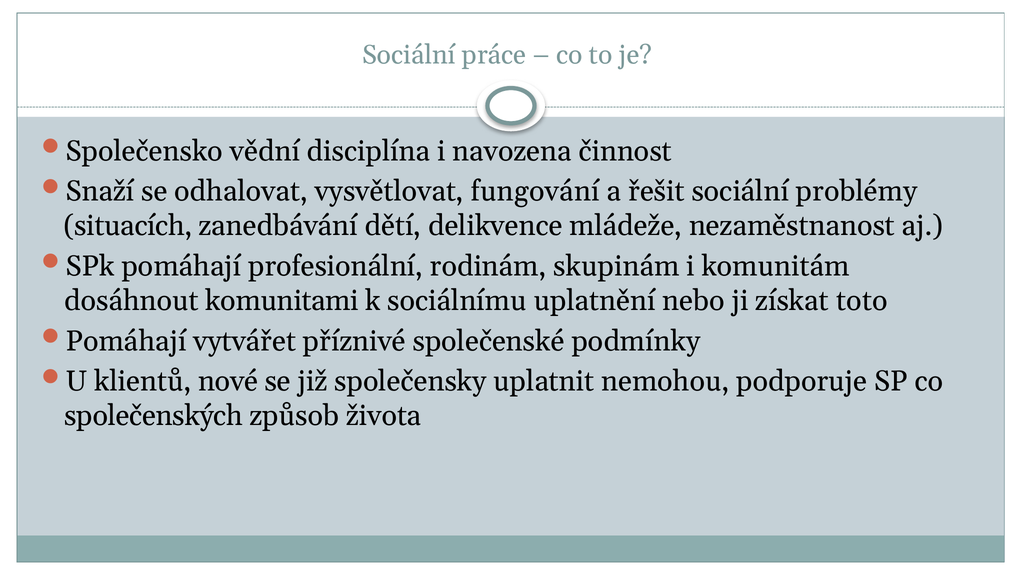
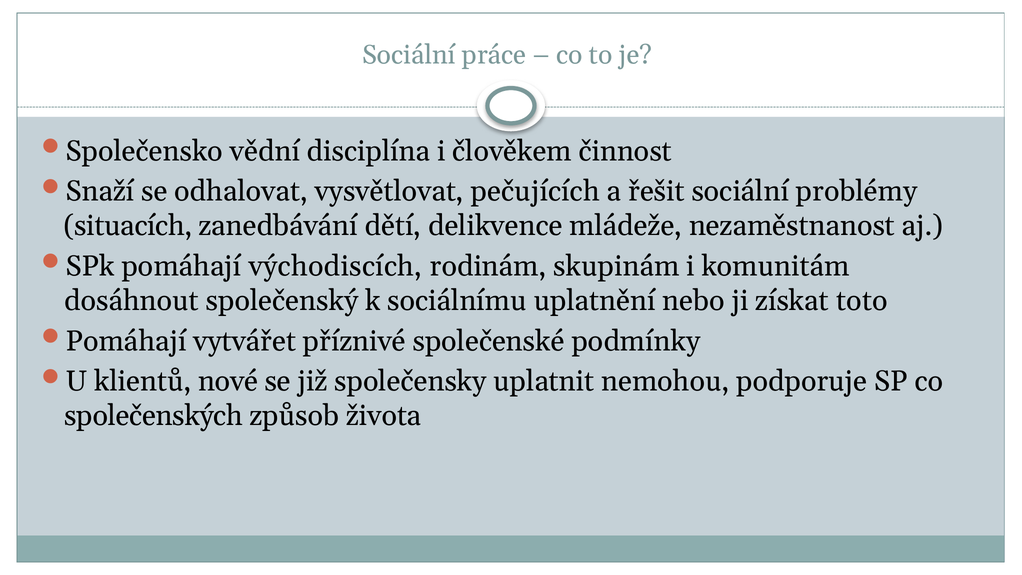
navozena: navozena -> člověkem (512, 151)
fungování: fungování -> pečujících (535, 191)
profesionální: profesionální -> východiscích (335, 266)
komunitami: komunitami -> společenský (282, 301)
